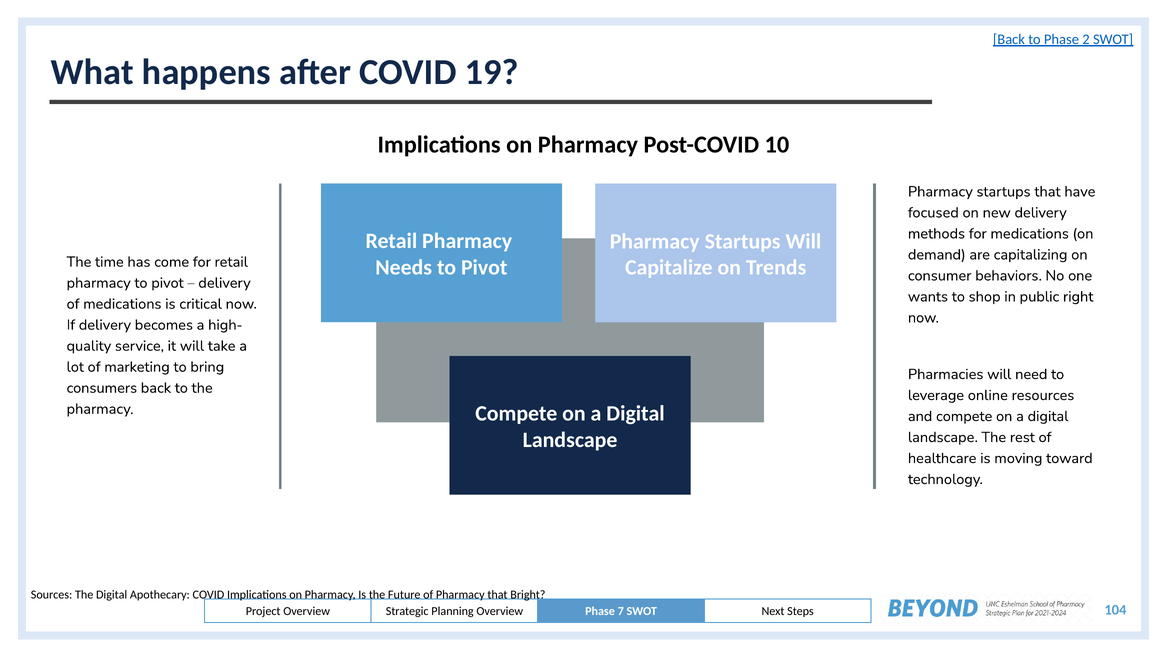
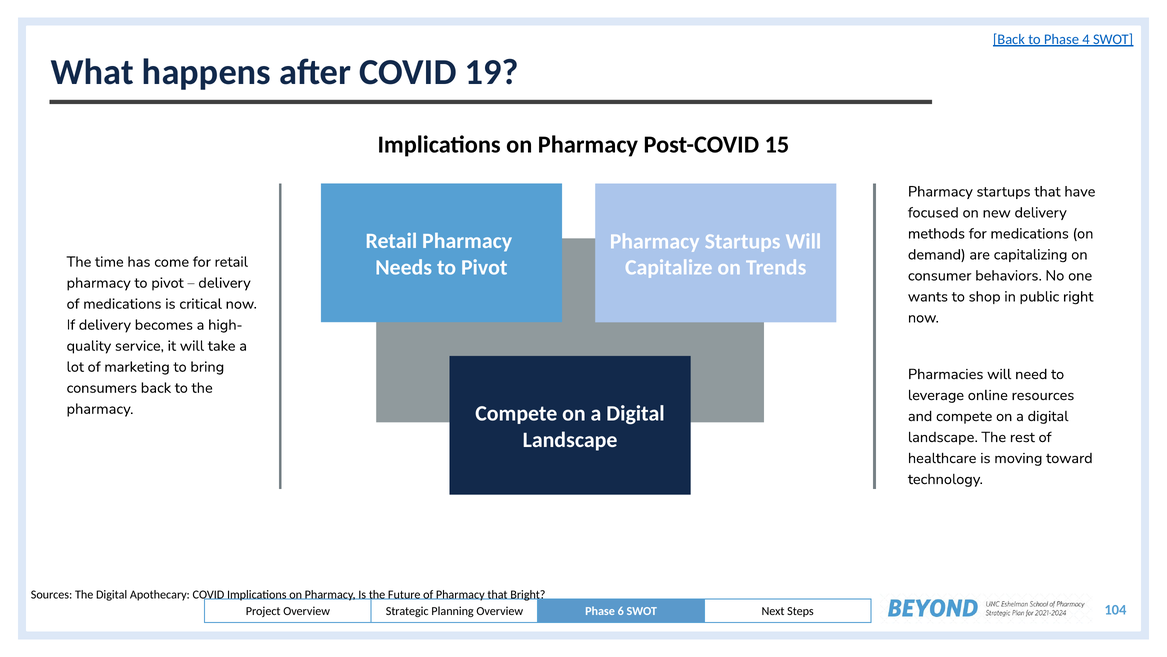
2: 2 -> 4 (1086, 39)
10: 10 -> 15 (777, 144)
7: 7 -> 6 (621, 611)
